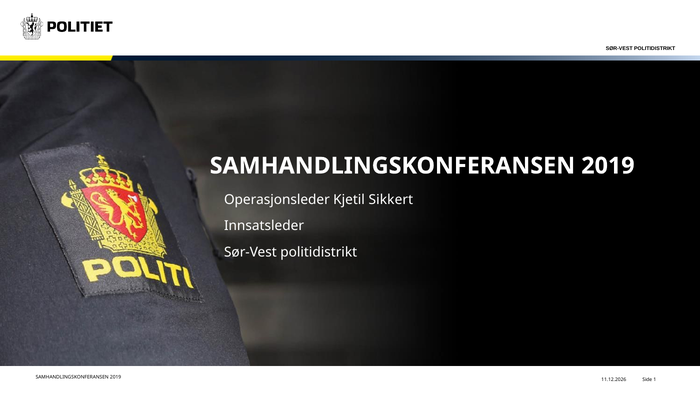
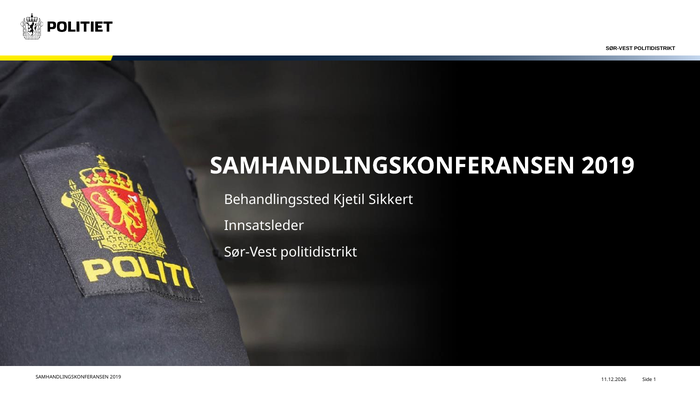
Operasjonsleder: Operasjonsleder -> Behandlingssted (277, 200)
